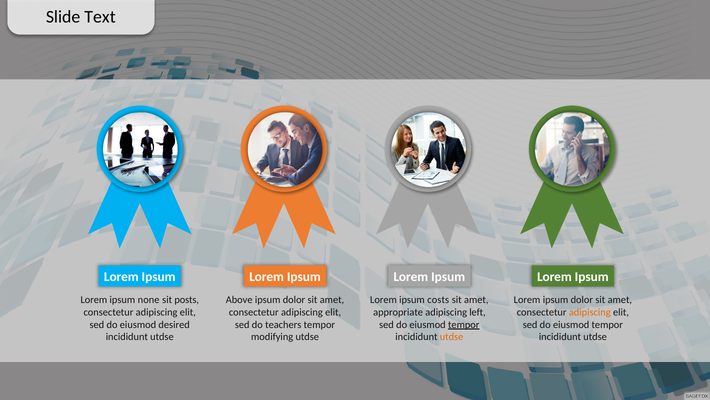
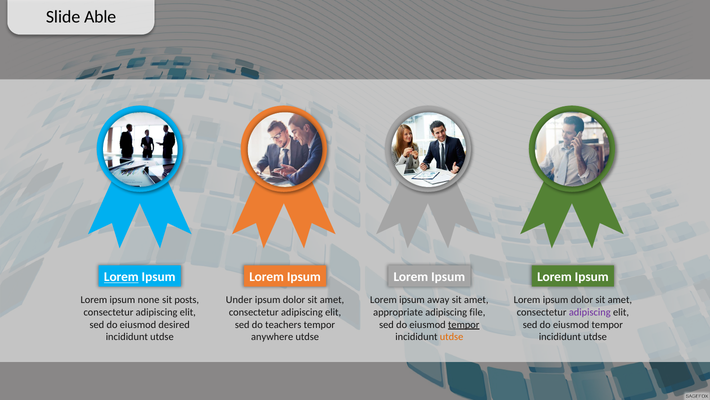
Text: Text -> Able (100, 17)
Lorem underline: none -> present (121, 276)
Above: Above -> Under (239, 299)
costs: costs -> away (438, 299)
left: left -> file (477, 312)
adipiscing colour: orange -> purple (590, 312)
modifying: modifying -> anywhere (272, 337)
